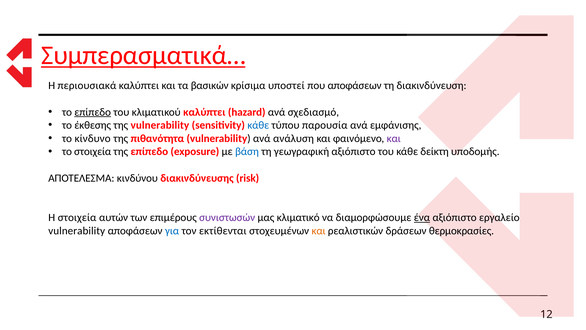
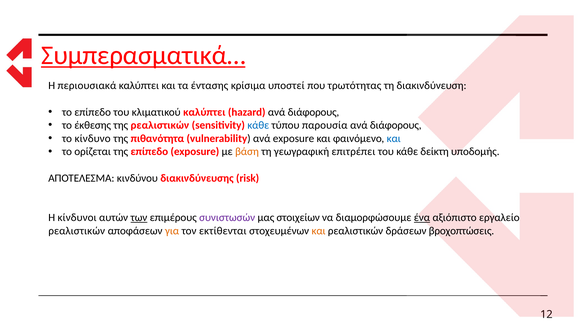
βασικών: βασικών -> έντασης (210, 86)
που αποφάσεων: αποφάσεων -> τρωτότητας (354, 86)
επίπεδο underline: present -> none (93, 112)
hazard ανά σχεδιασμό: σχεδιασμό -> διάφορους (313, 112)
της vulnerability: vulnerability -> ρεαλιστικών (160, 125)
εμφάνισης: εμφάνισης -> διάφορους (396, 125)
ανά ανάλυση: ανάλυση -> exposure (294, 138)
και colour: purple -> blue (394, 138)
το στοιχεία: στοιχεία -> ορίζεται (93, 151)
βάση colour: blue -> orange (247, 151)
γεωγραφική αξιόπιστο: αξιόπιστο -> επιτρέπει (353, 151)
Η στοιχεία: στοιχεία -> κίνδυνοι (77, 217)
των underline: none -> present (139, 217)
κλιματικό: κλιματικό -> στοιχείων (298, 217)
vulnerability: vulnerability -> ρεαλιστικών (77, 231)
για colour: blue -> orange (172, 231)
θερμοκρασίες: θερμοκρασίες -> βροχοπτώσεις (461, 231)
